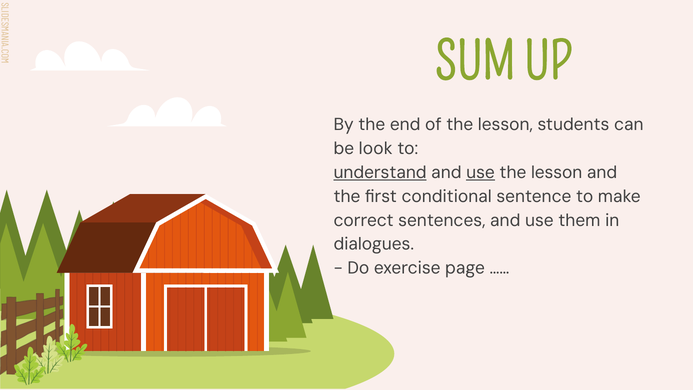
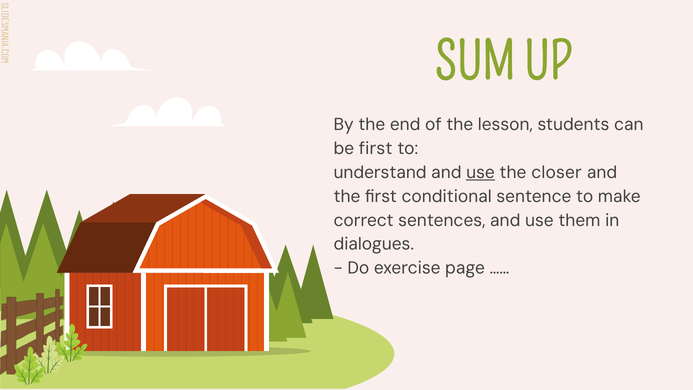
be look: look -> first (376, 149)
understand underline: present -> none (380, 172)
lesson: lesson -> closer (557, 172)
